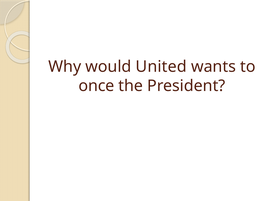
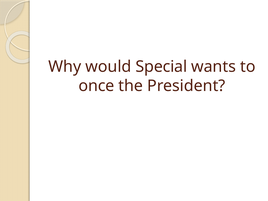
United: United -> Special (161, 67)
